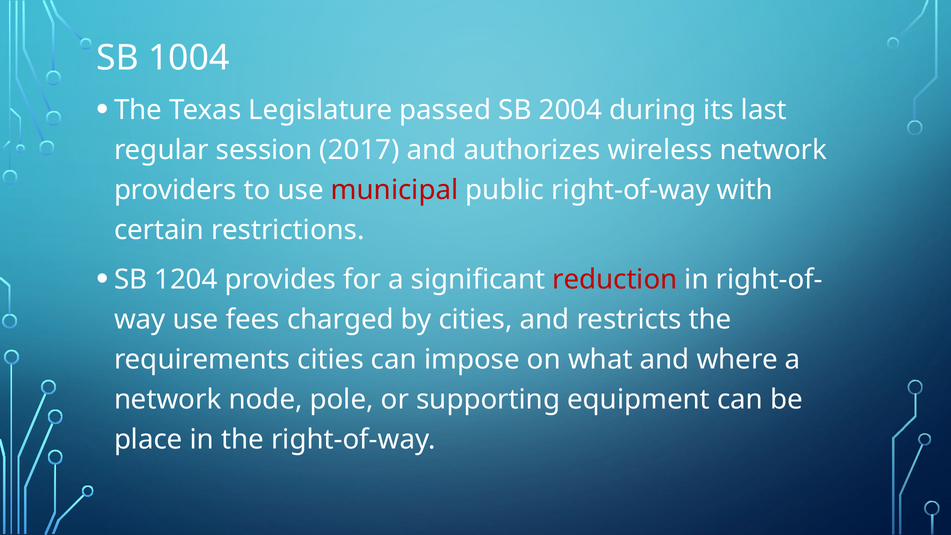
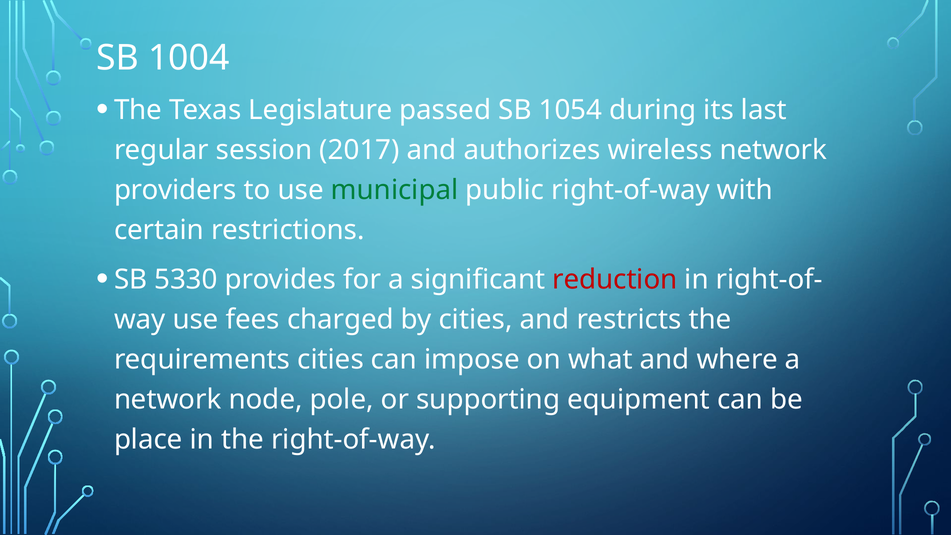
2004: 2004 -> 1054 (570, 110)
municipal colour: red -> green (395, 190)
1204: 1204 -> 5330 (186, 280)
